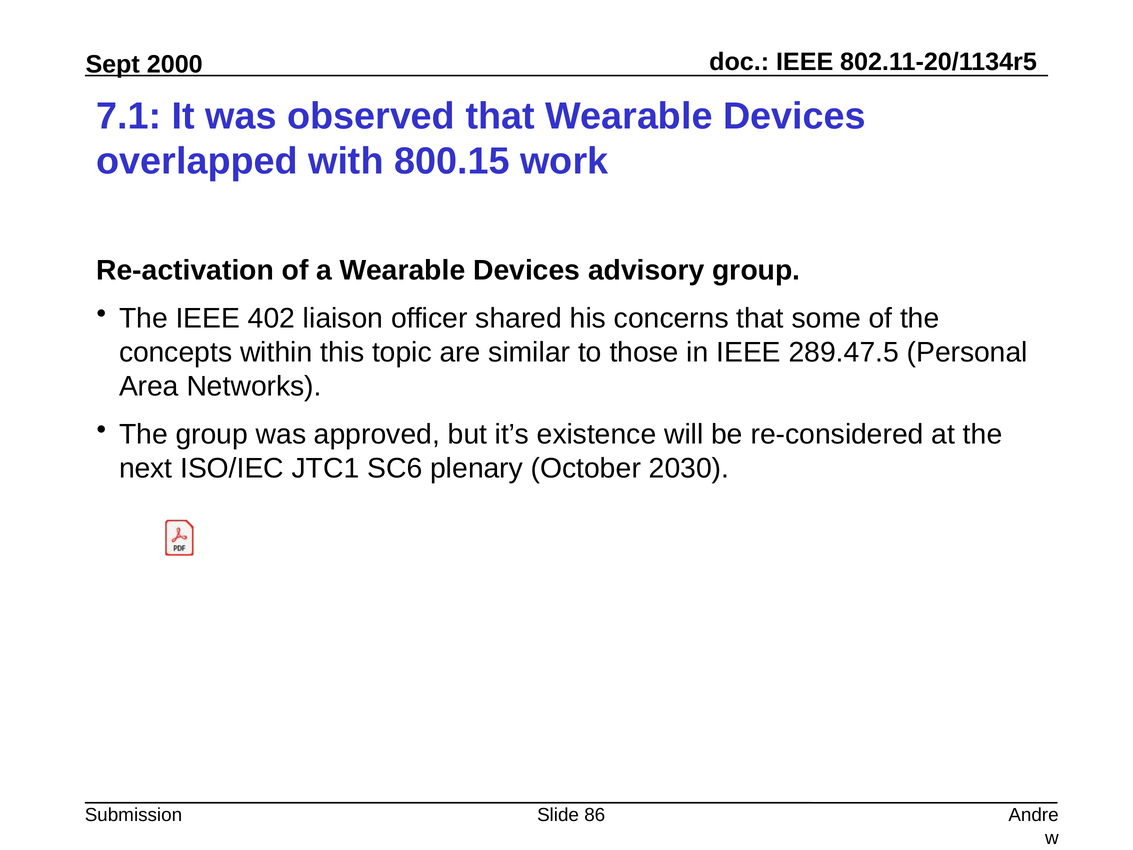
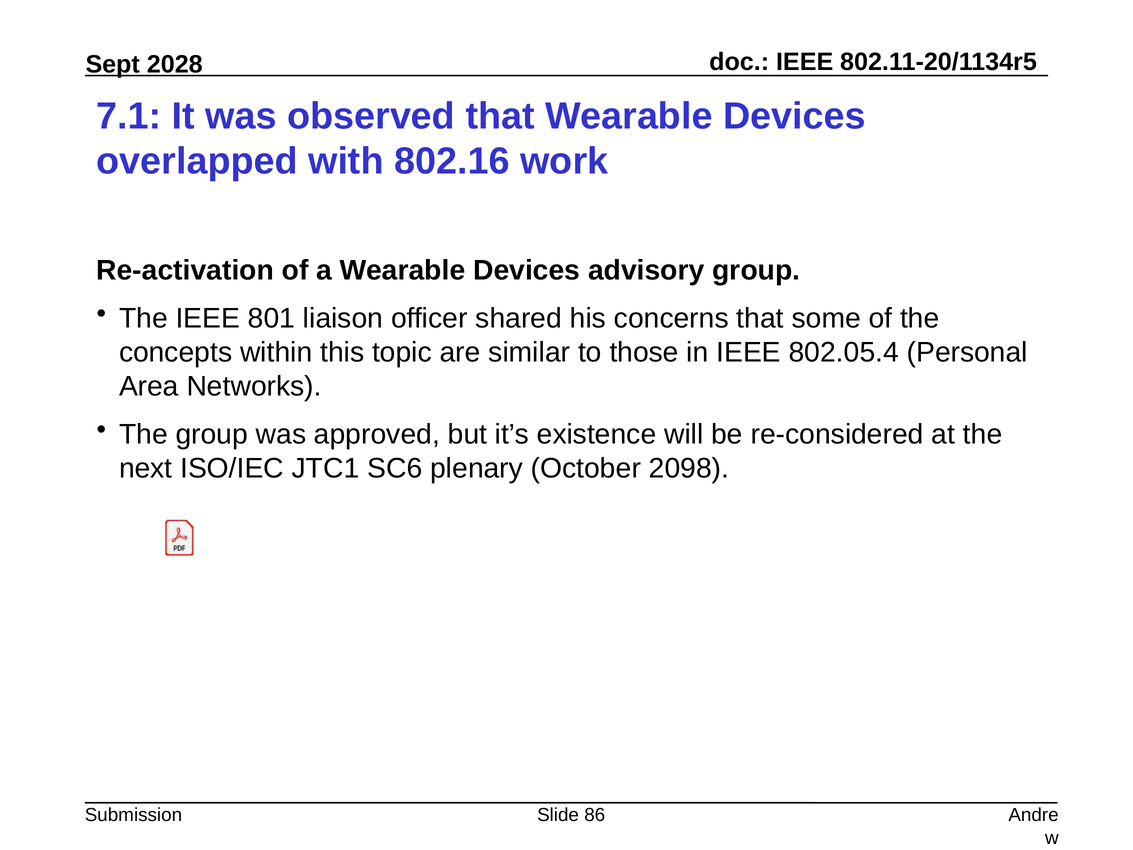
2000: 2000 -> 2028 (175, 64)
800.15: 800.15 -> 802.16 (452, 161)
402: 402 -> 801 (271, 318)
289.47.5: 289.47.5 -> 802.05.4 (844, 352)
2030: 2030 -> 2098 (689, 468)
